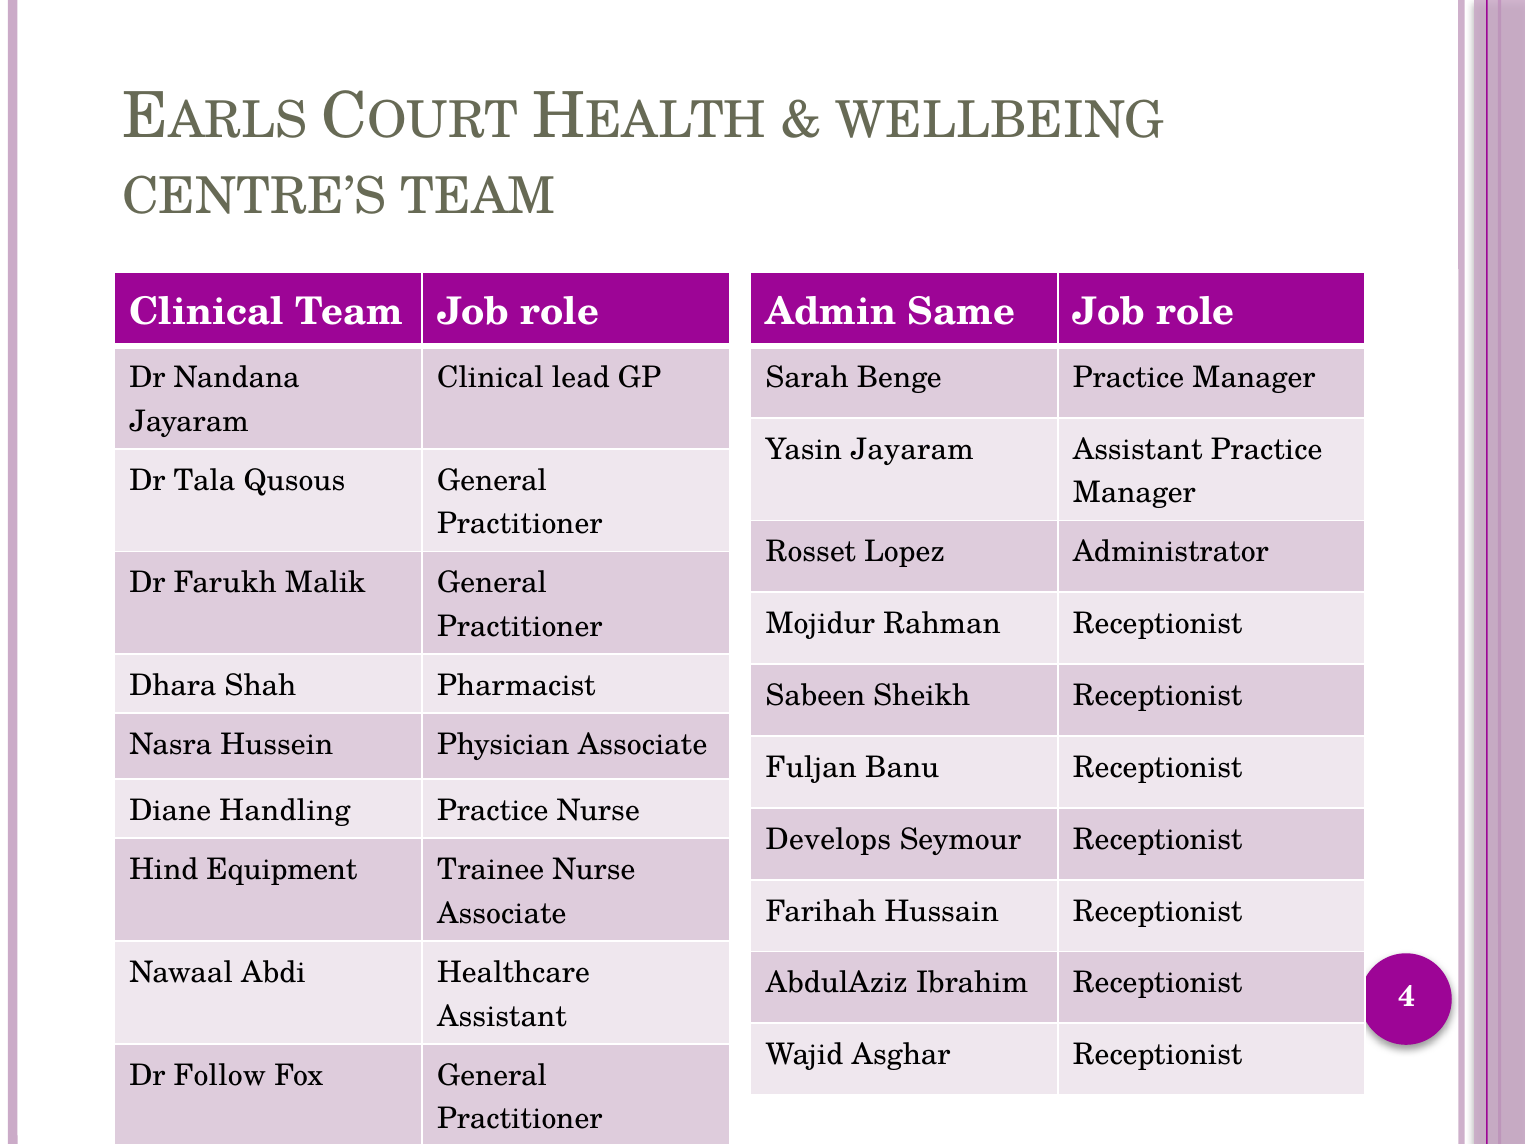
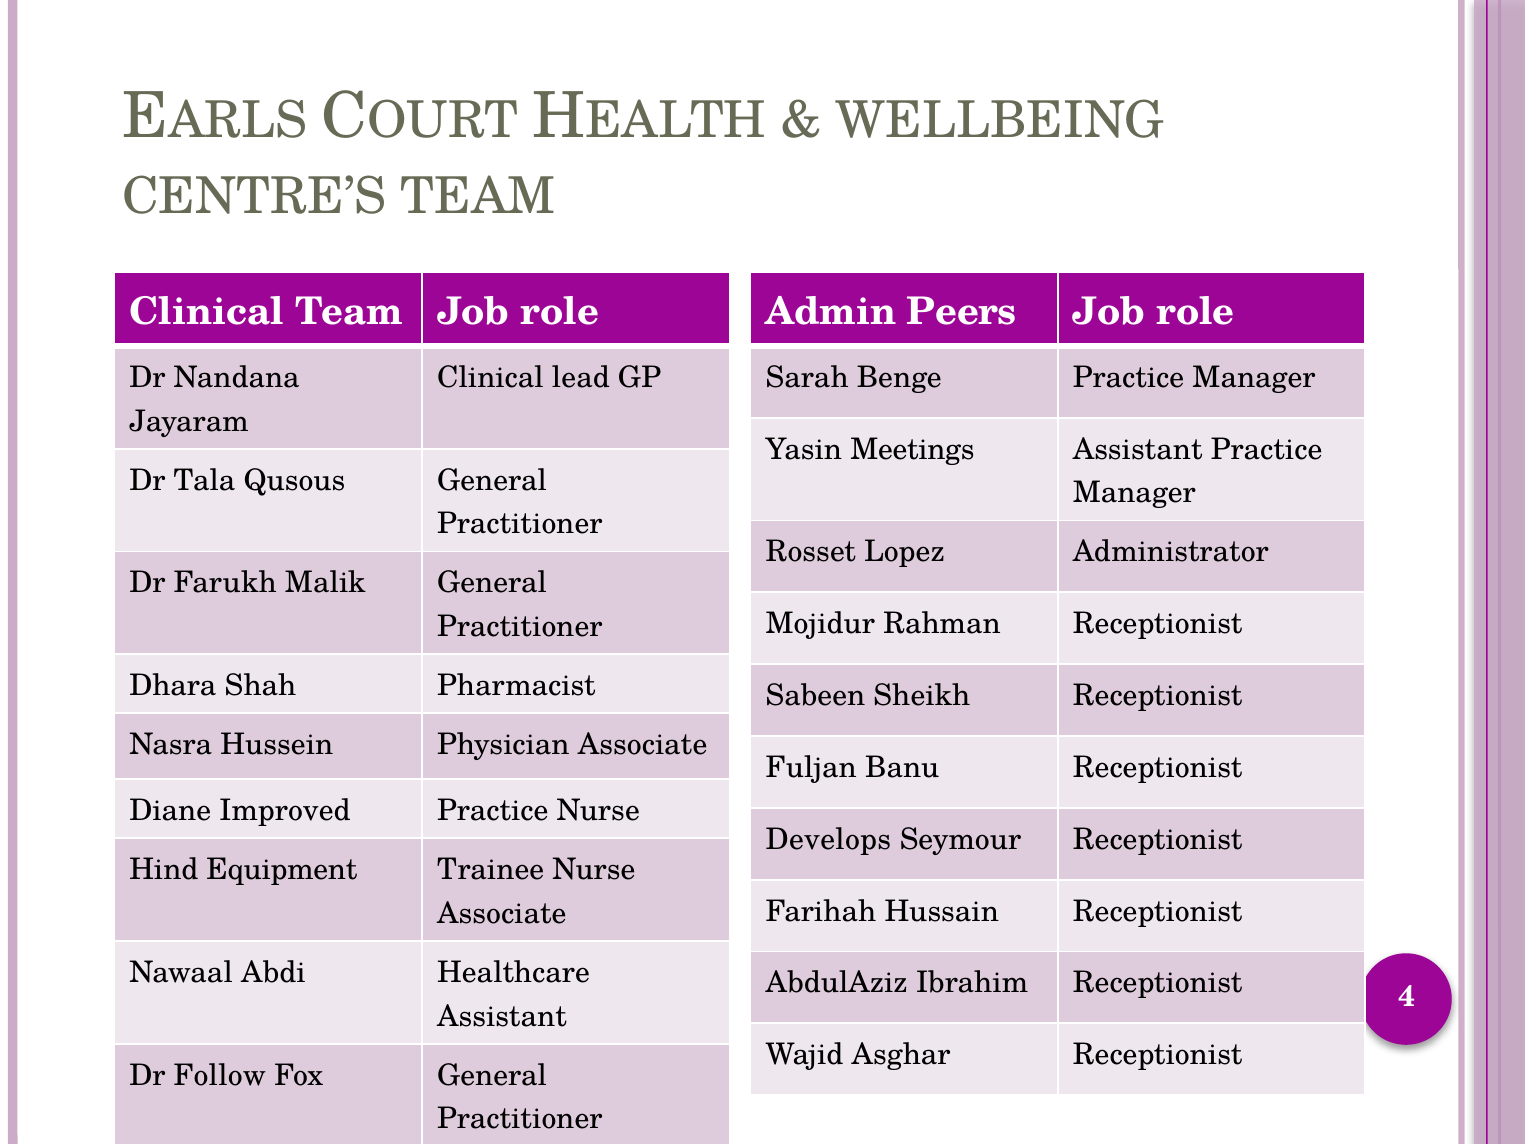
Same: Same -> Peers (962, 311)
Yasin Jayaram: Jayaram -> Meetings (912, 449)
Handling: Handling -> Improved (285, 811)
